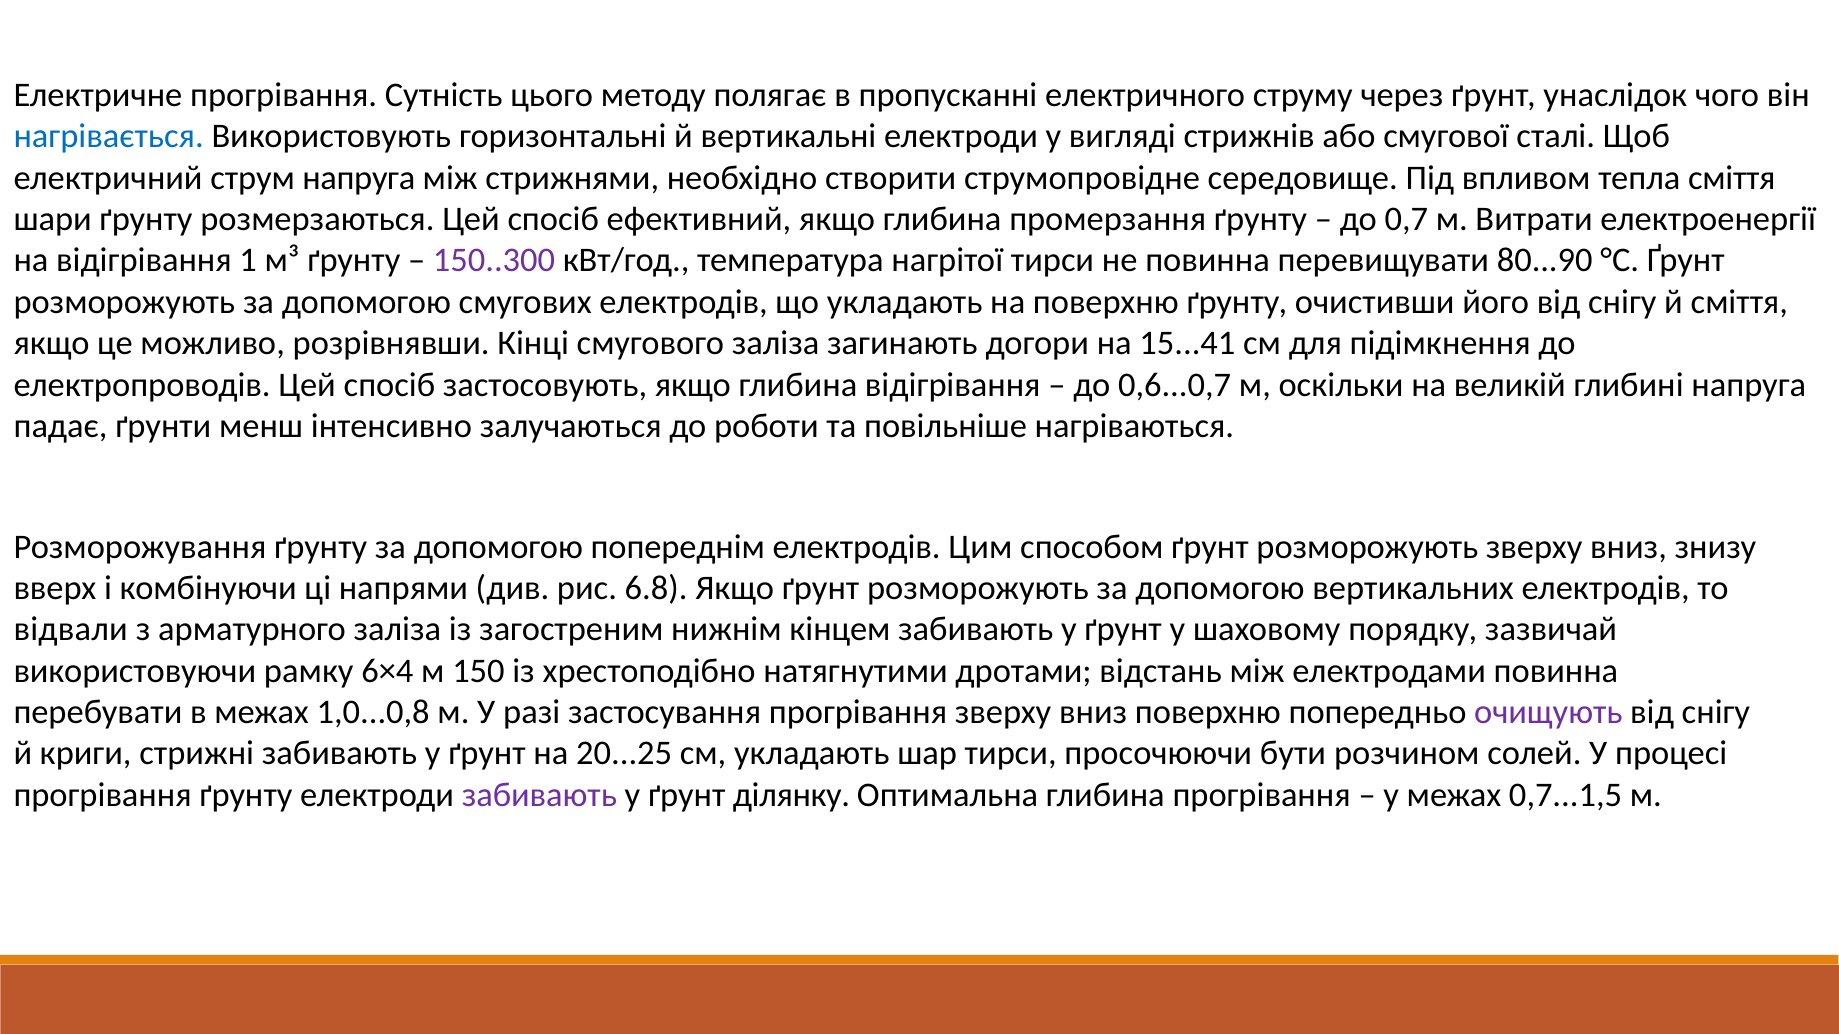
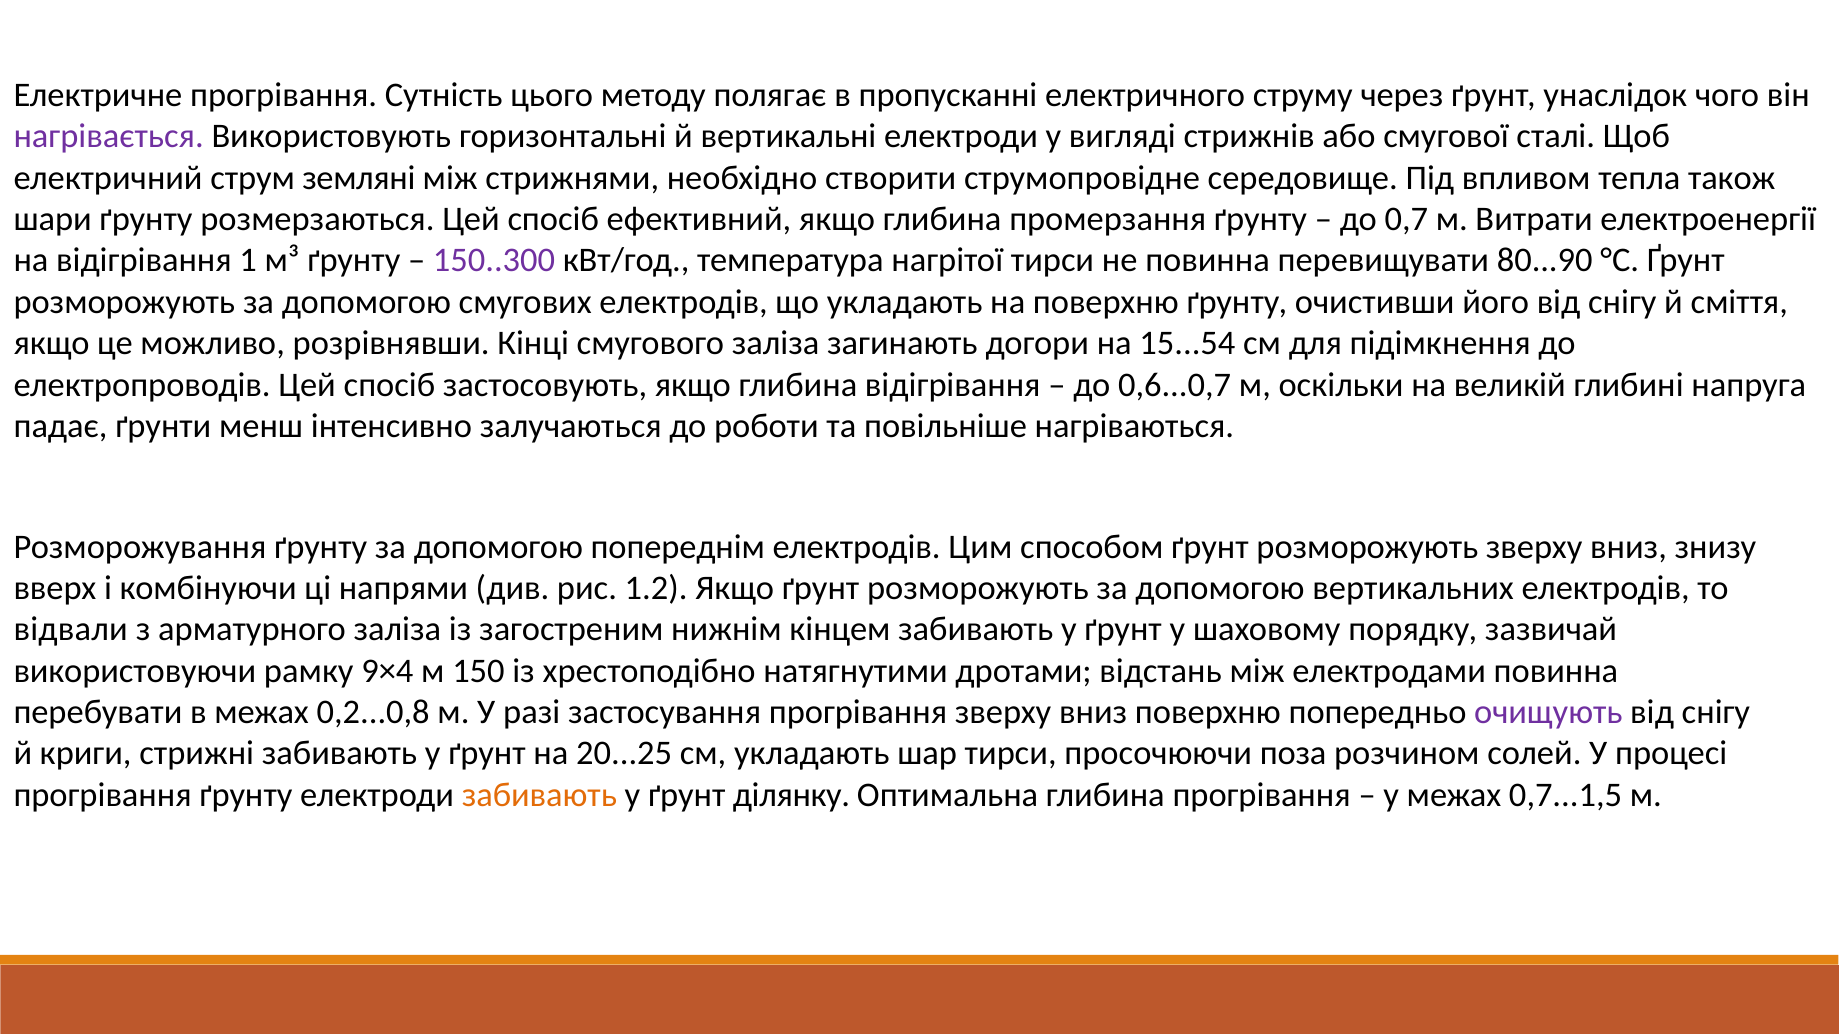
нагрівається colour: blue -> purple (109, 137)
струм напруга: напруга -> земляні (359, 178)
тепла сміття: сміття -> також (1732, 178)
15...41: 15...41 -> 15...54 (1187, 343)
6.8: 6.8 -> 1.2 (656, 588)
6×4: 6×4 -> 9×4 (387, 671)
1,0...0,8: 1,0...0,8 -> 0,2...0,8 (373, 713)
бути: бути -> поза (1293, 754)
забивають colour: purple -> orange (539, 795)
